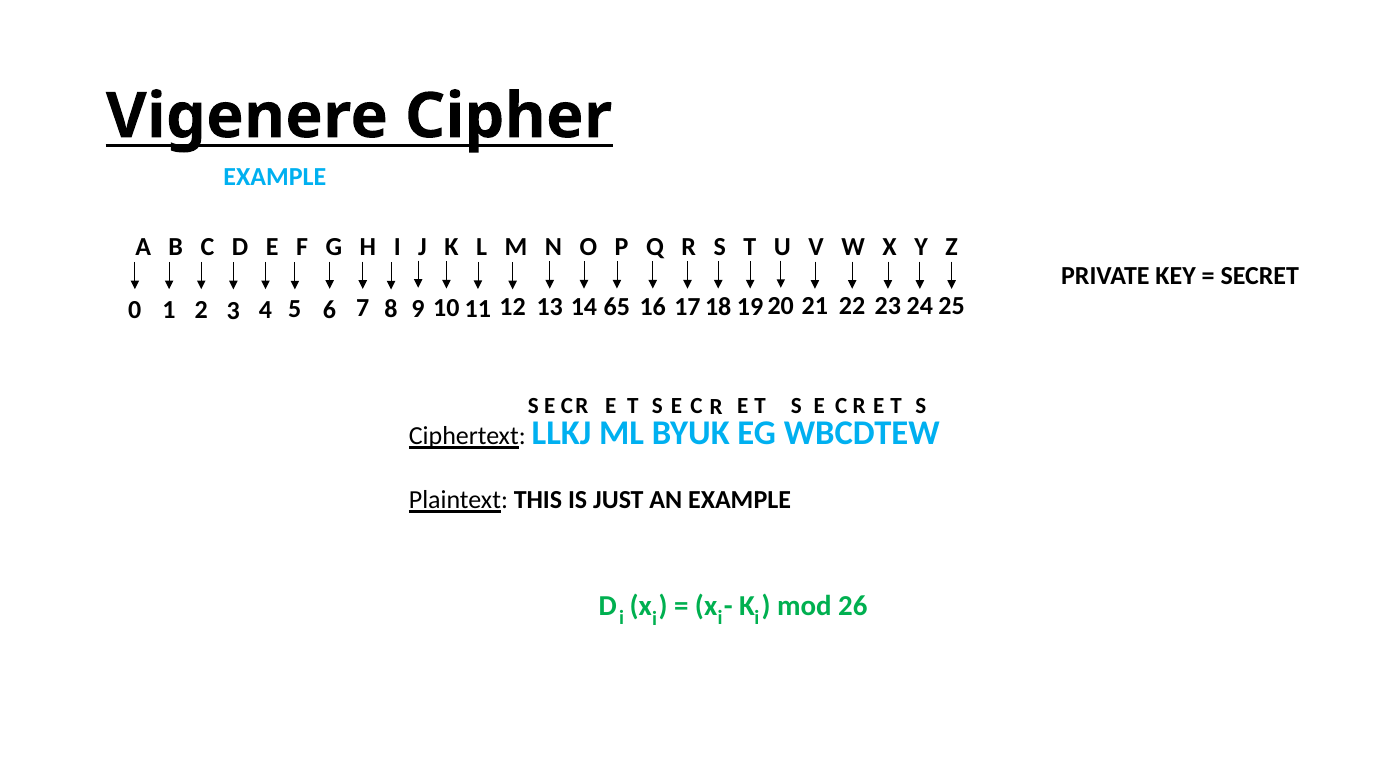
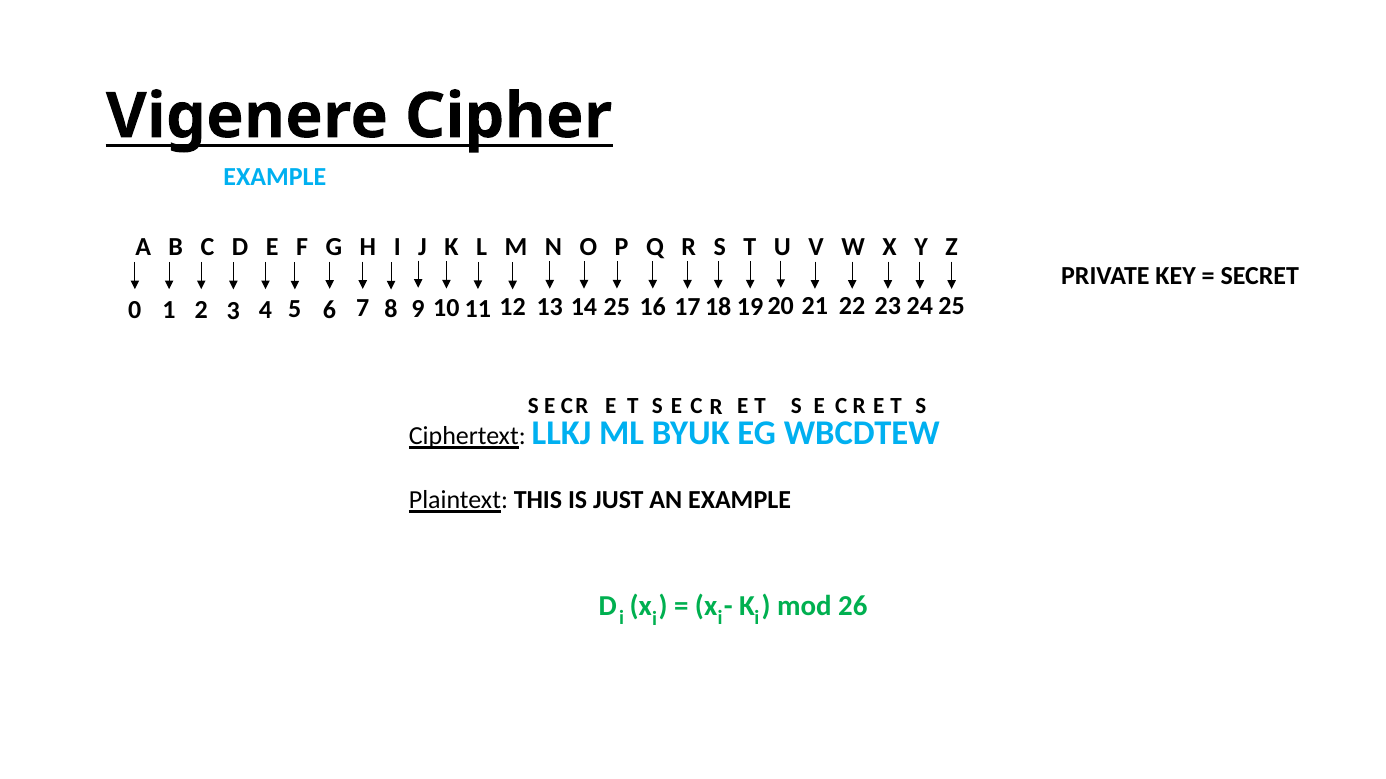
65: 65 -> 25 (617, 307)
